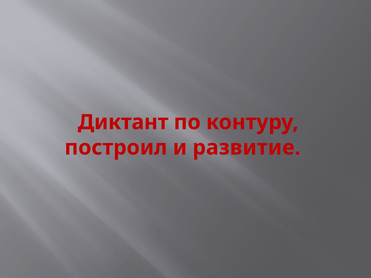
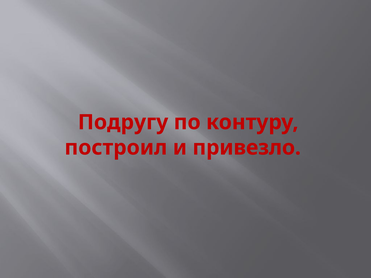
Диктант: Диктант -> Подругу (123, 122)
развитие: развитие -> привезло (247, 148)
